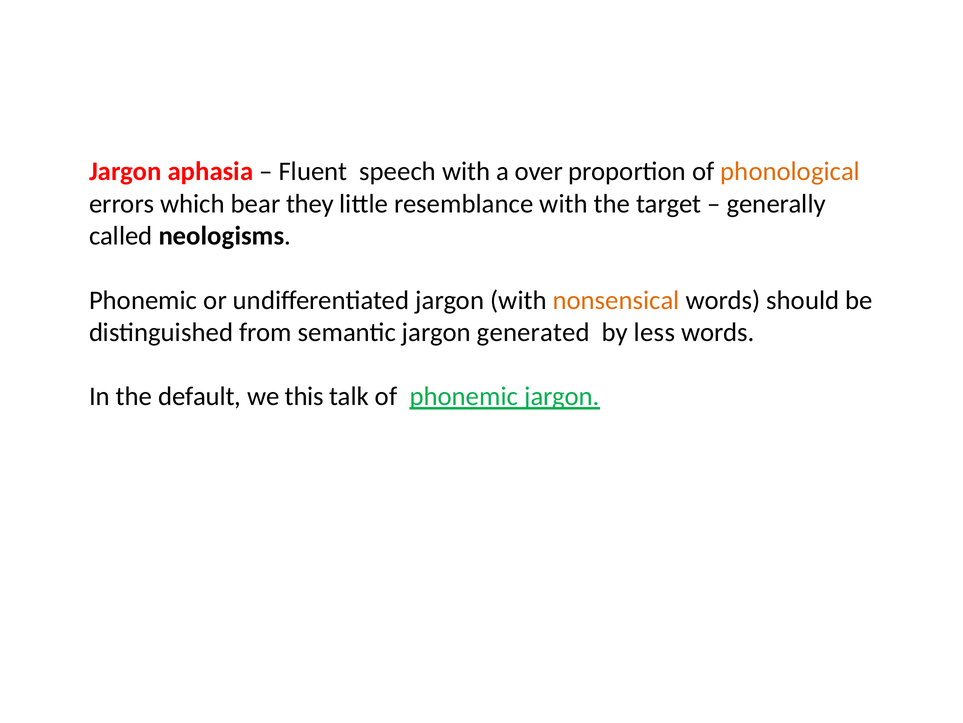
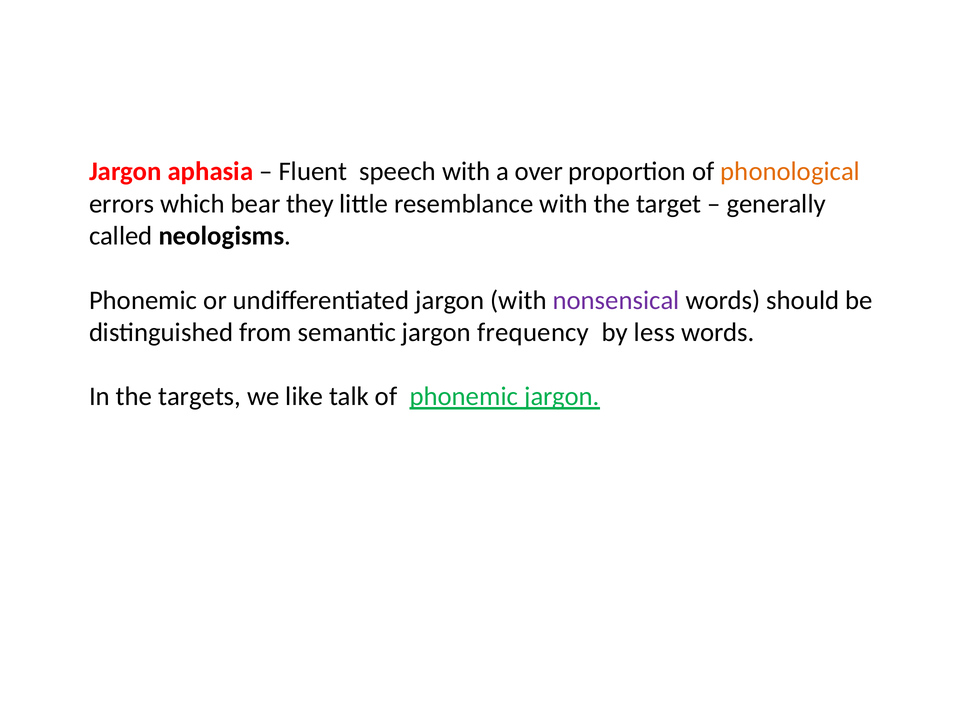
nonsensical colour: orange -> purple (616, 300)
generated: generated -> frequency (533, 332)
default: default -> targets (200, 396)
this: this -> like (304, 396)
